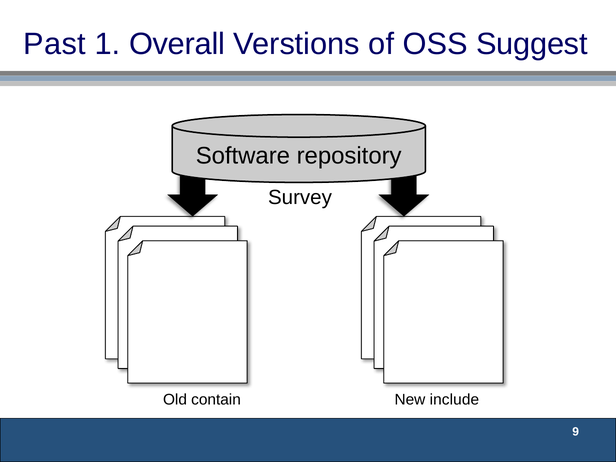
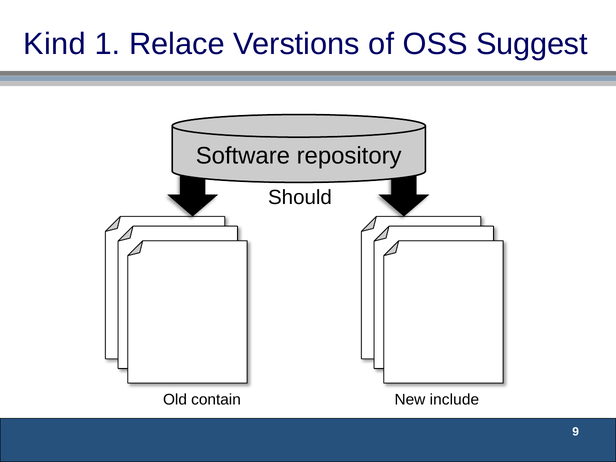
Past: Past -> Kind (55, 44)
Overall: Overall -> Relace (177, 44)
Survey: Survey -> Should (300, 197)
